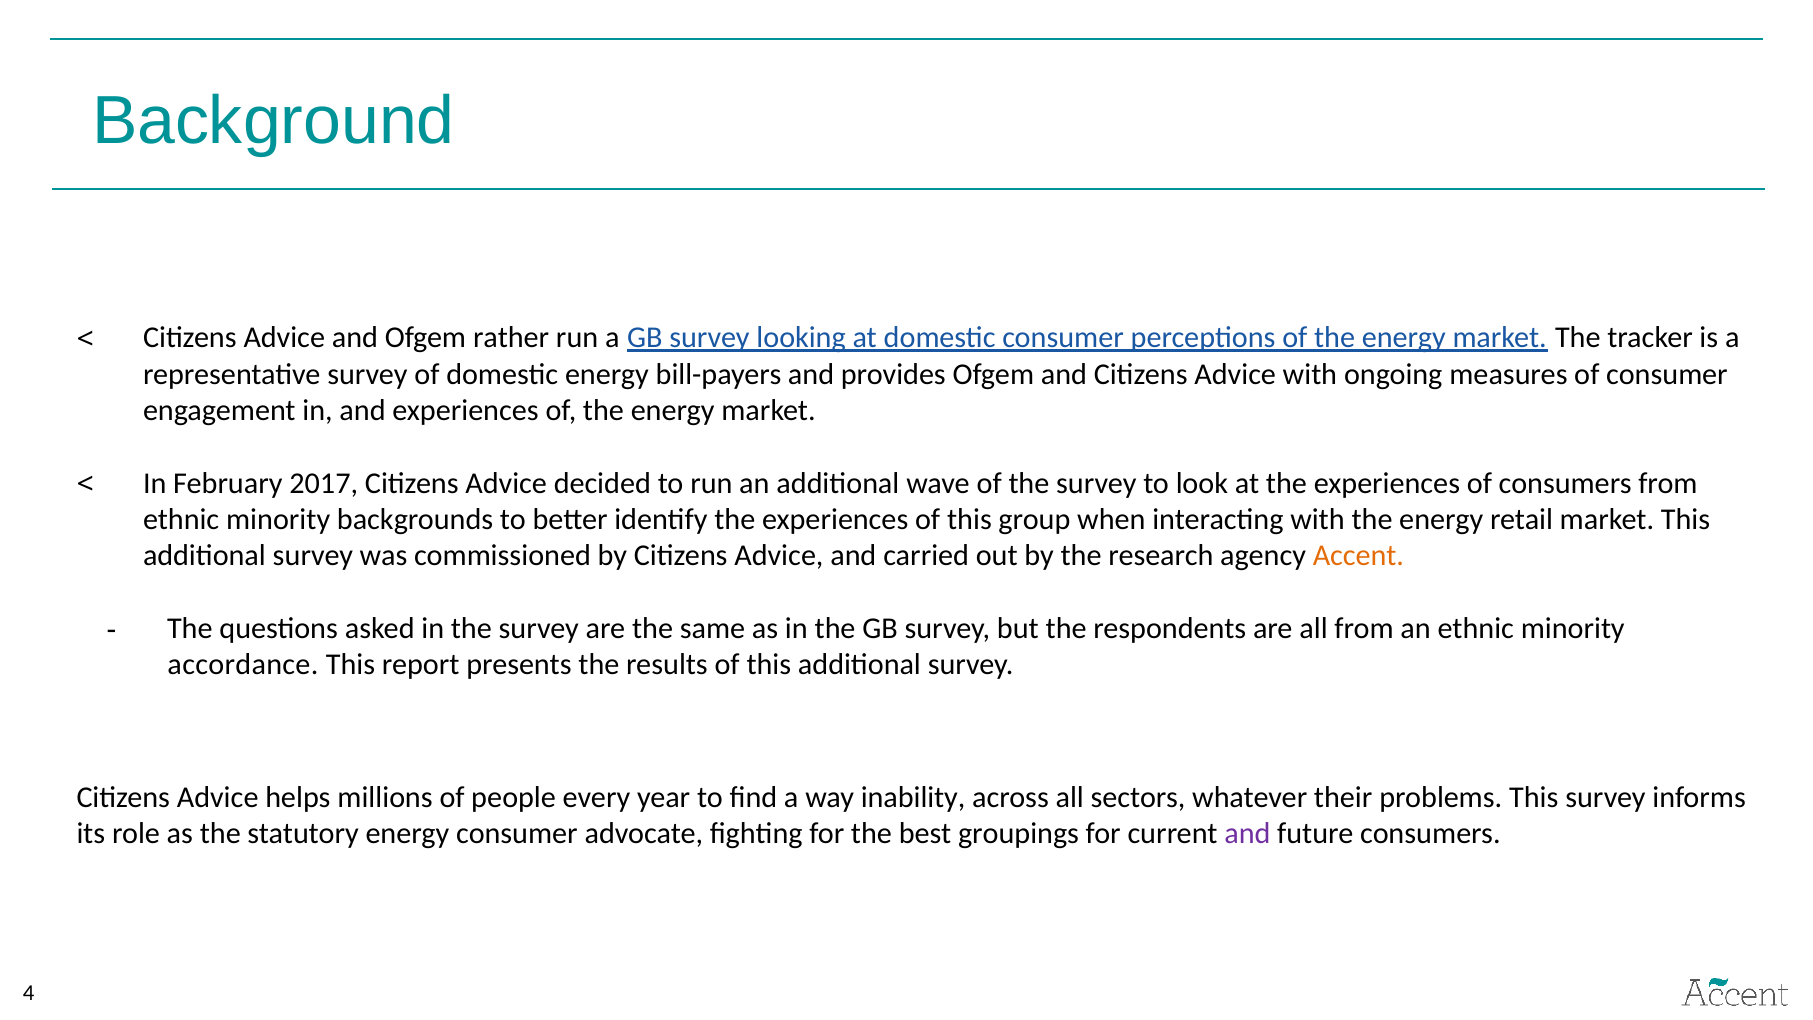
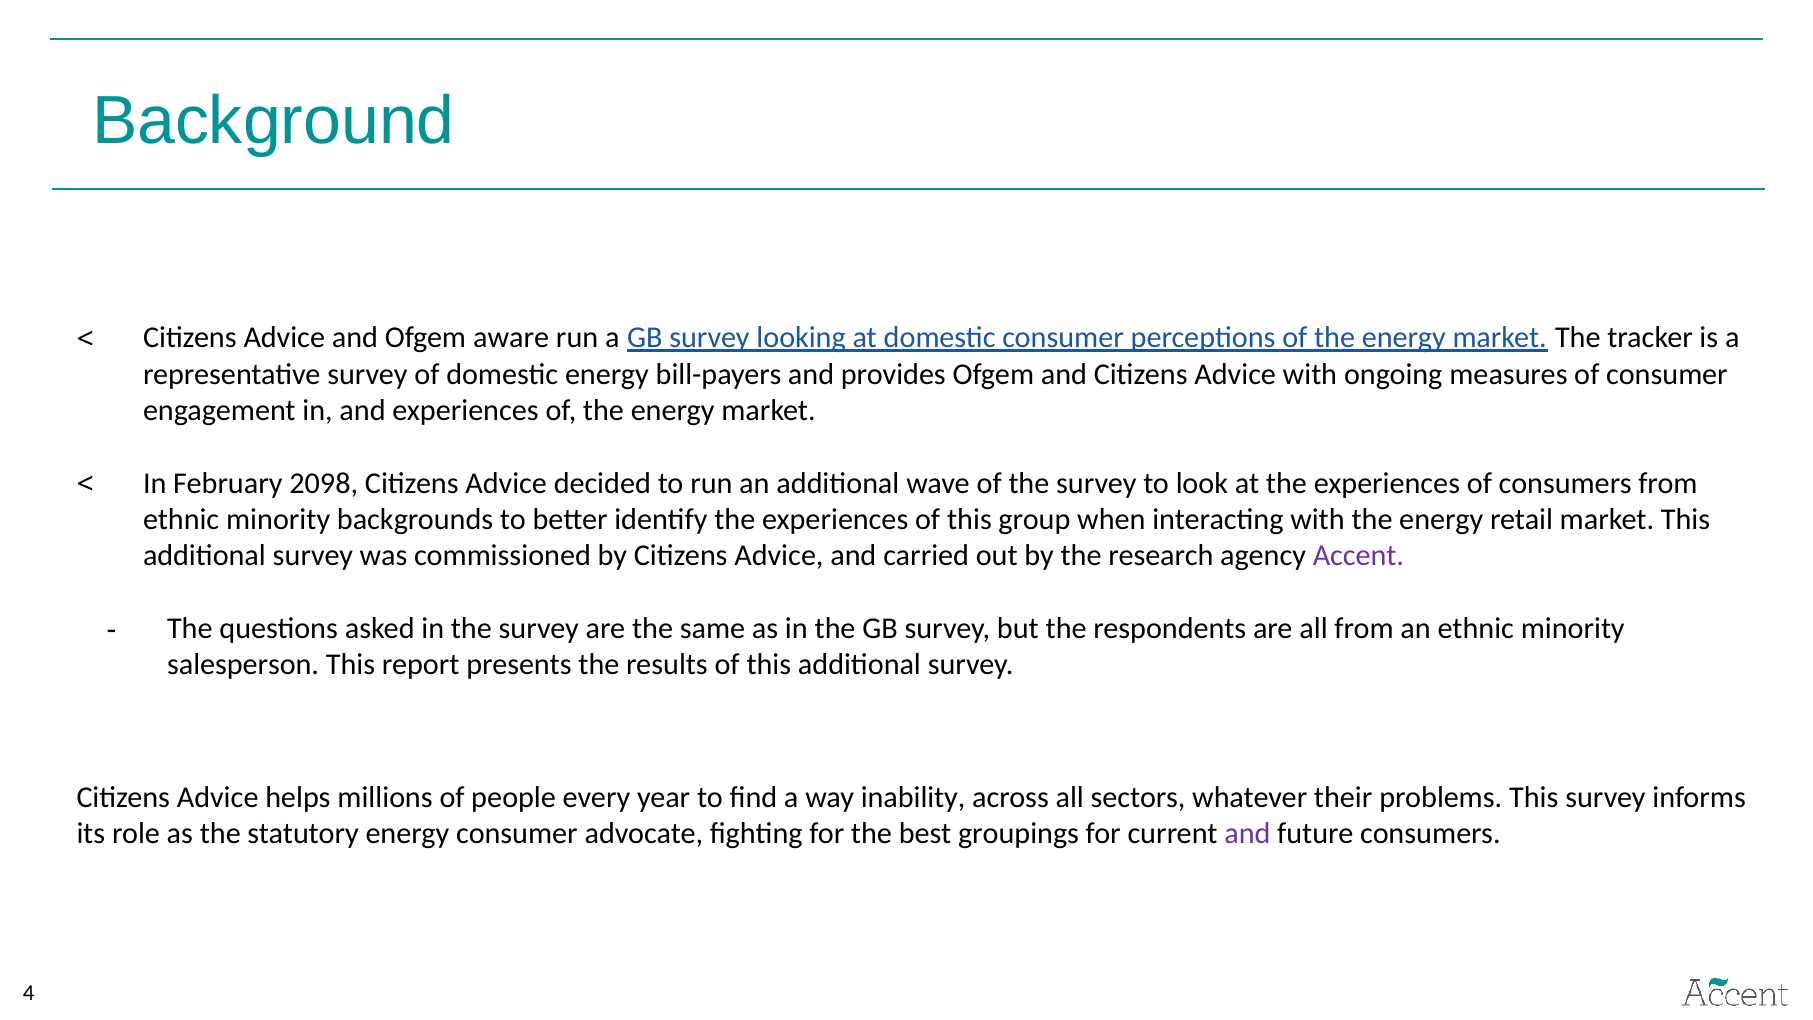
rather: rather -> aware (511, 338)
2017: 2017 -> 2098 (324, 483)
Accent colour: orange -> purple (1358, 556)
accordance: accordance -> salesperson (243, 664)
